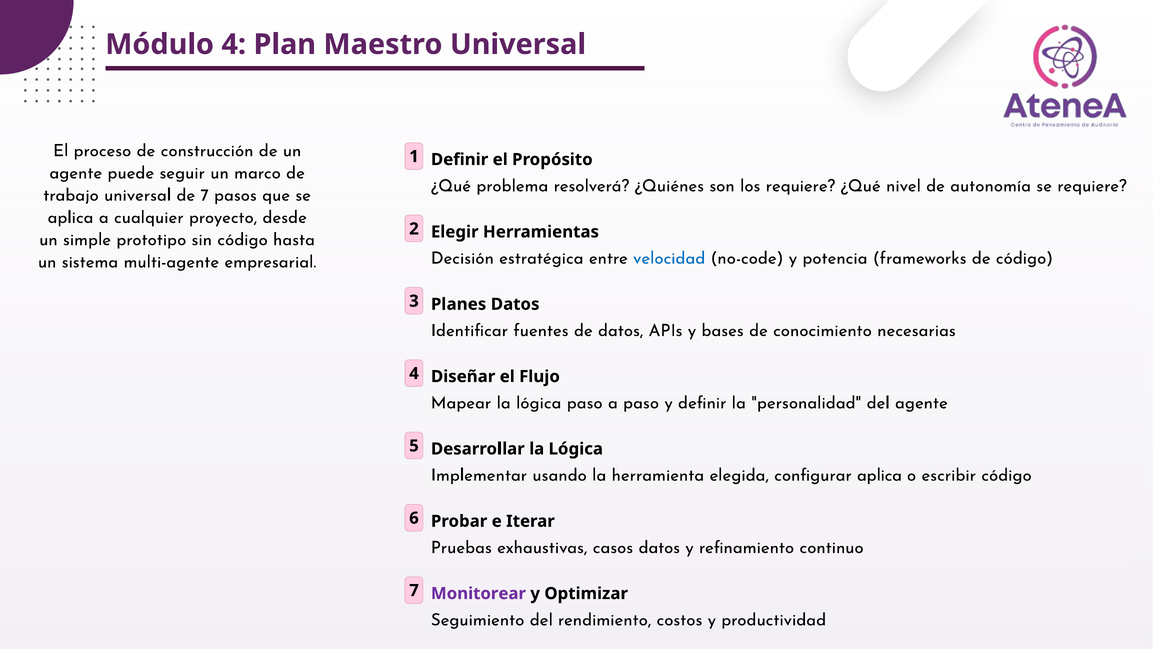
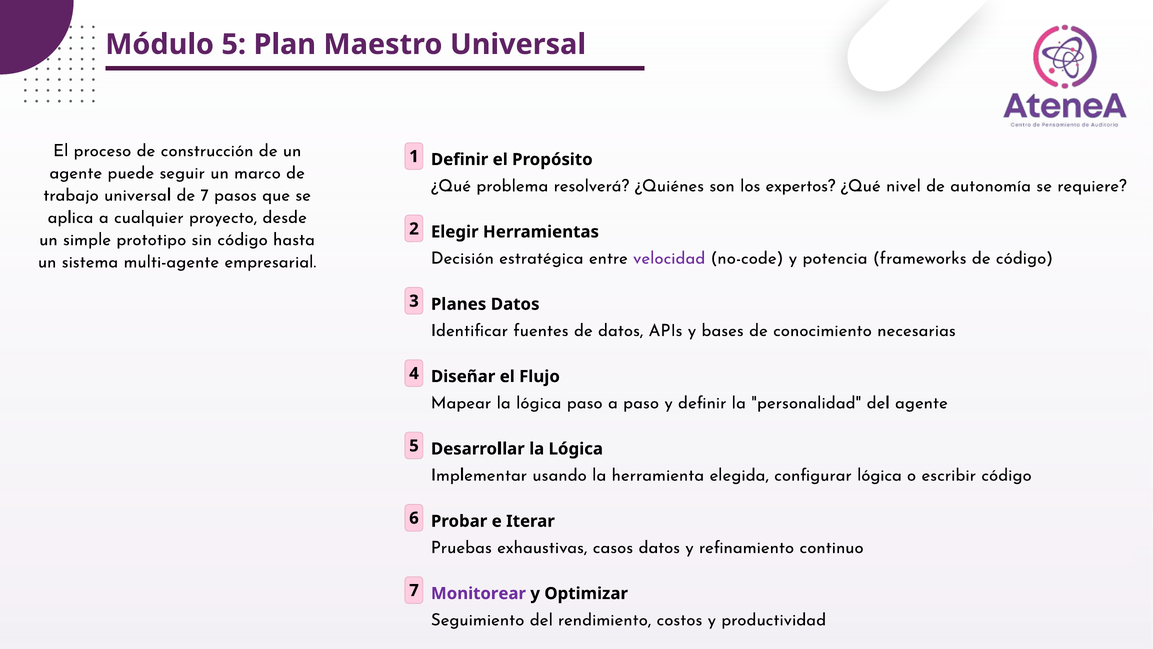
Módulo 4: 4 -> 5 (234, 44)
los requiere: requiere -> expertos (801, 186)
velocidad colour: blue -> purple (669, 258)
configurar aplica: aplica -> lógica (879, 475)
